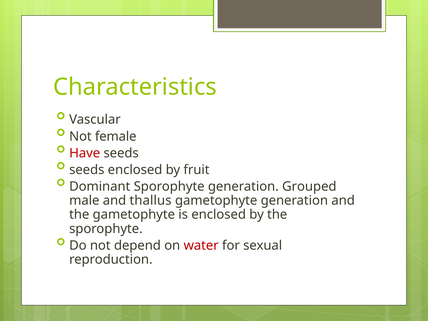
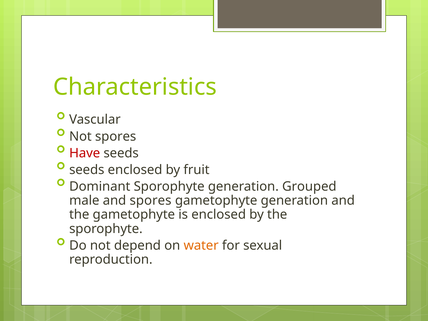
Not female: female -> spores (116, 136)
and thallus: thallus -> spores (151, 201)
water colour: red -> orange (201, 245)
